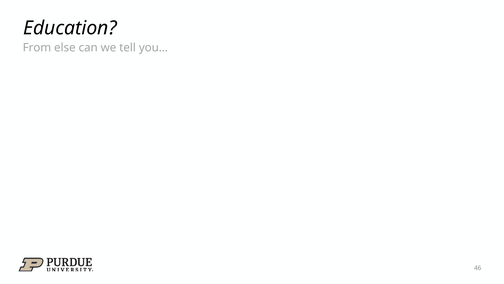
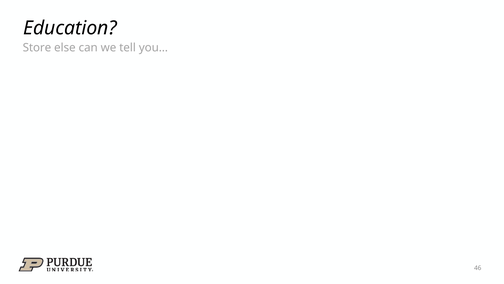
From: From -> Store (37, 48)
